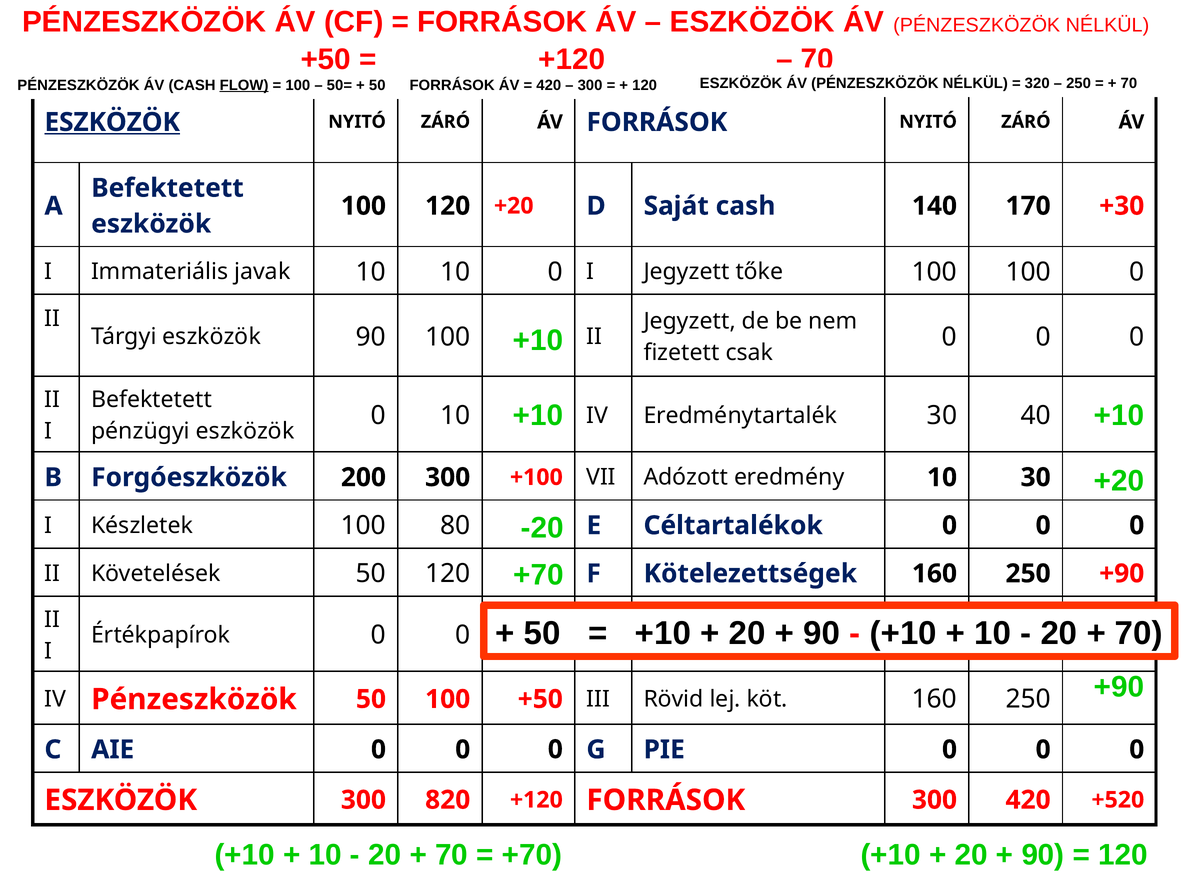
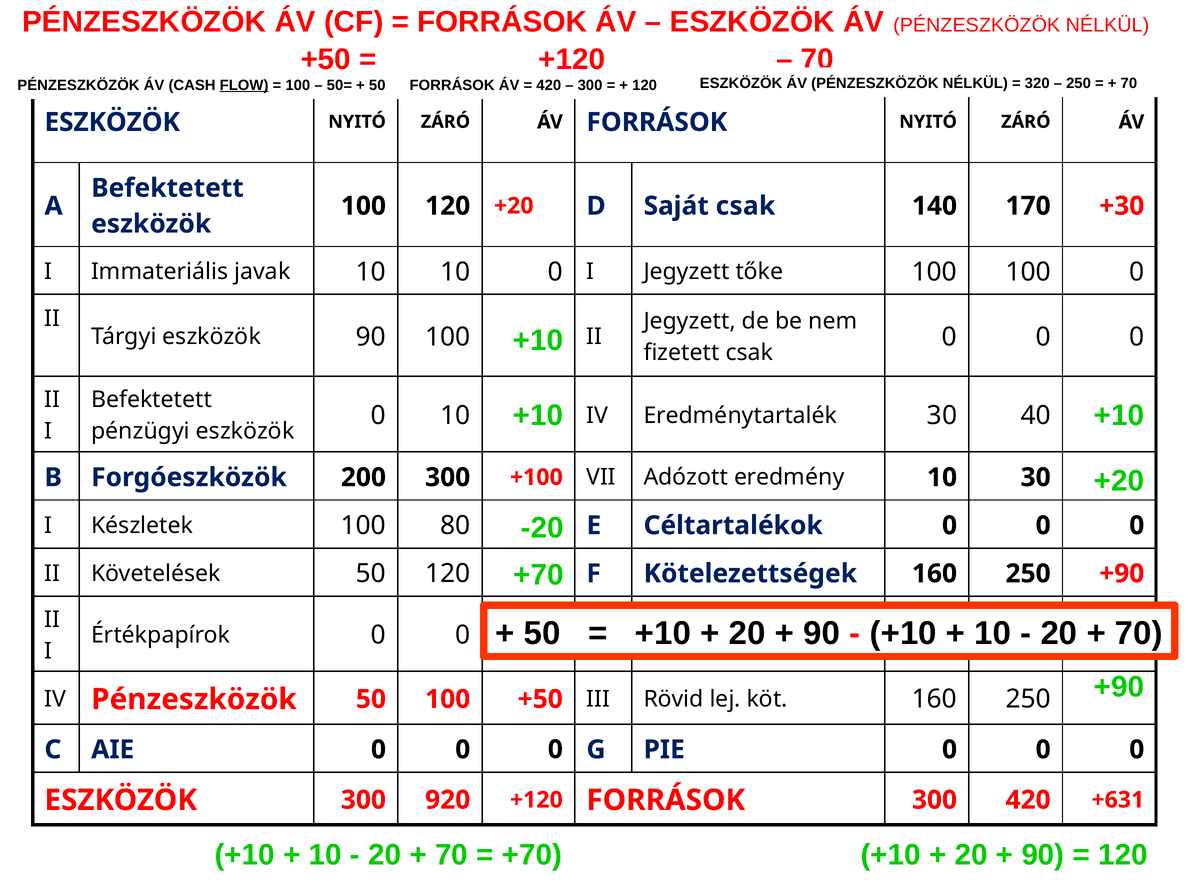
ESZKÖZÖK underline: present -> none (112, 122)
Saját cash: cash -> csak (745, 206)
820: 820 -> 920 (448, 800)
+520: +520 -> +631 (1118, 800)
